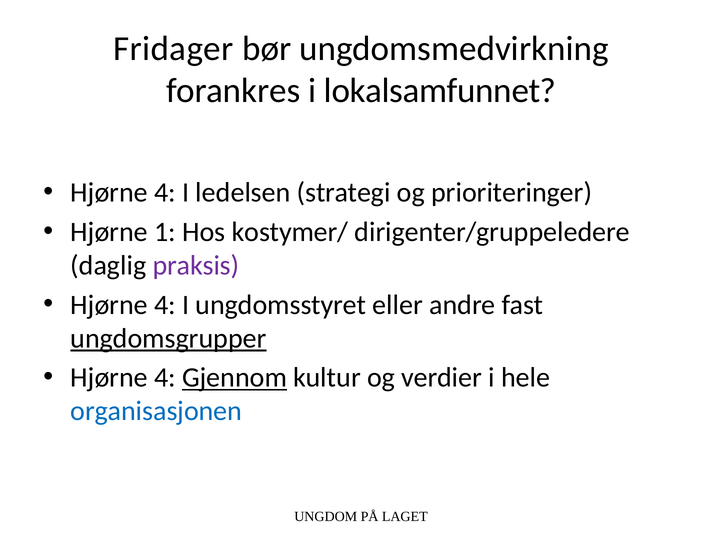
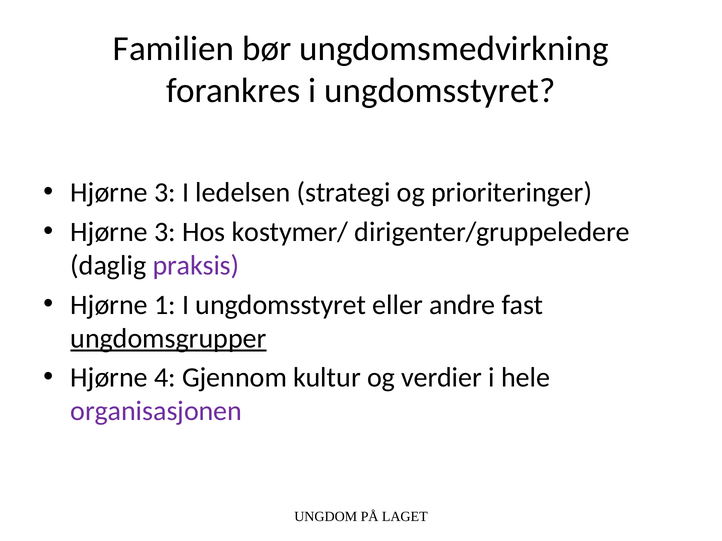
Fridager: Fridager -> Familien (174, 49)
forankres i lokalsamfunnet: lokalsamfunnet -> ungdomsstyret (440, 91)
4: 4 -> 3 (165, 193)
1: 1 -> 3 (165, 232)
4: 4 -> 1 (165, 305)
Gjennom underline: present -> none (235, 378)
organisasjonen colour: blue -> purple (156, 412)
